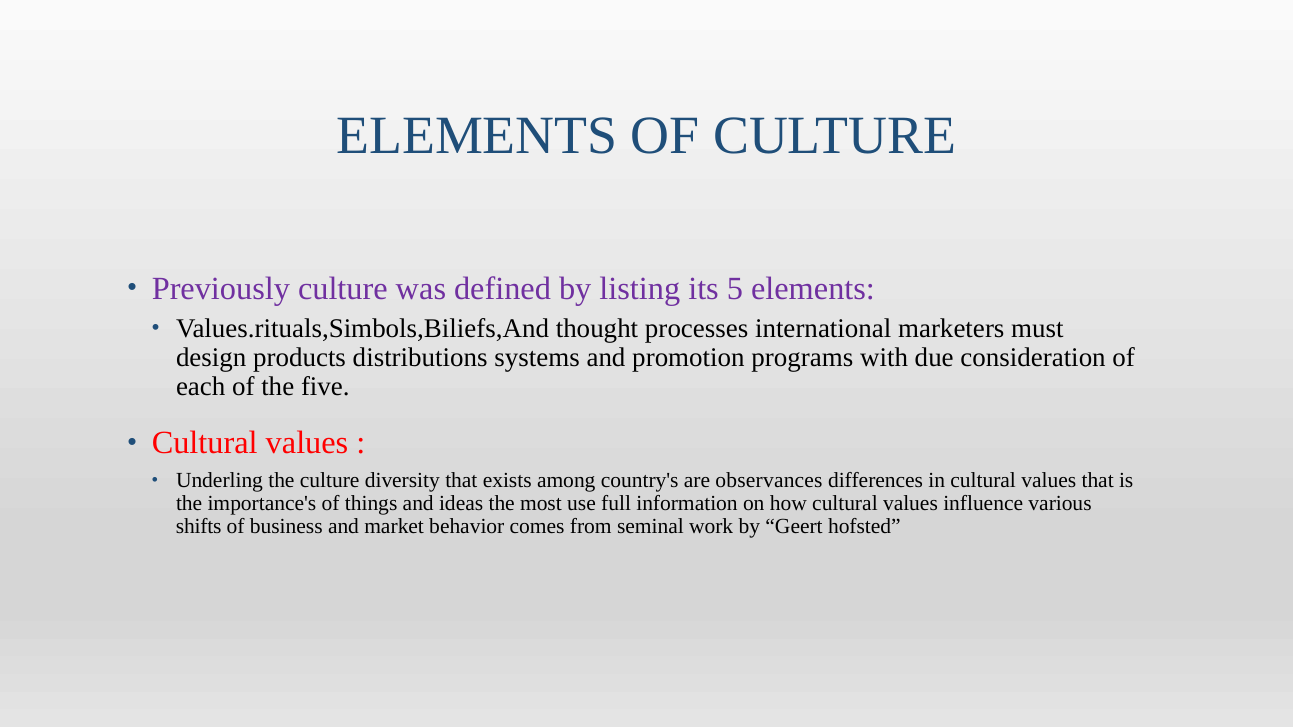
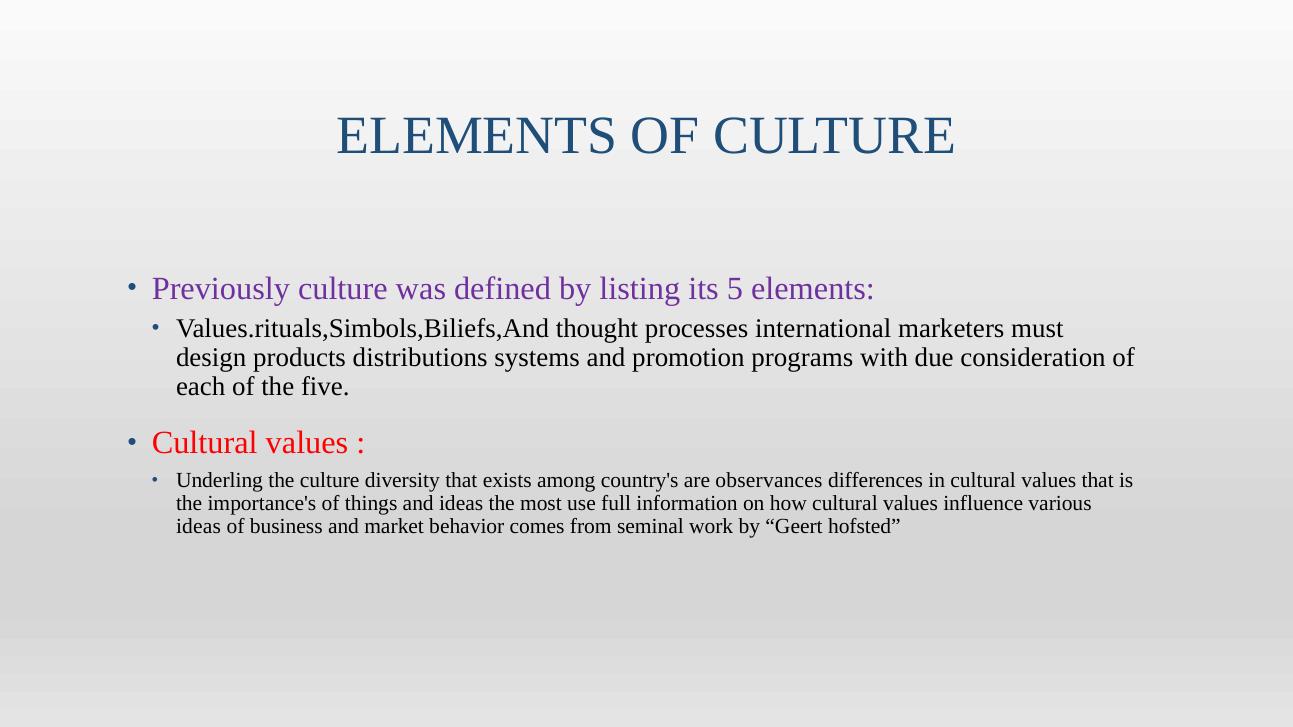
shifts: shifts -> ideas (199, 527)
